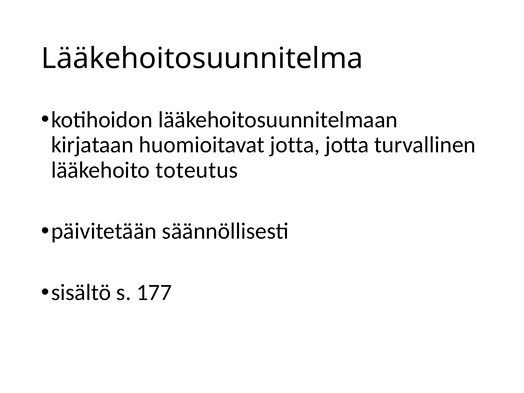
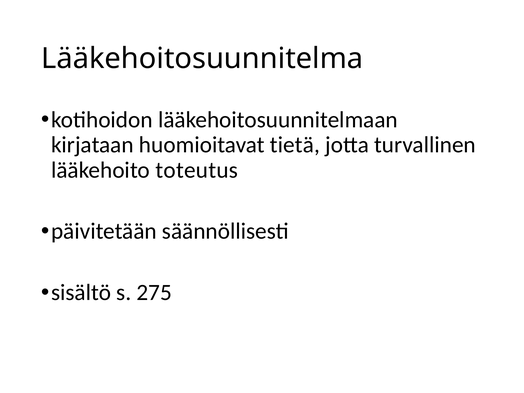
huomioitavat jotta: jotta -> tietä (295, 145)
177: 177 -> 275 (154, 293)
